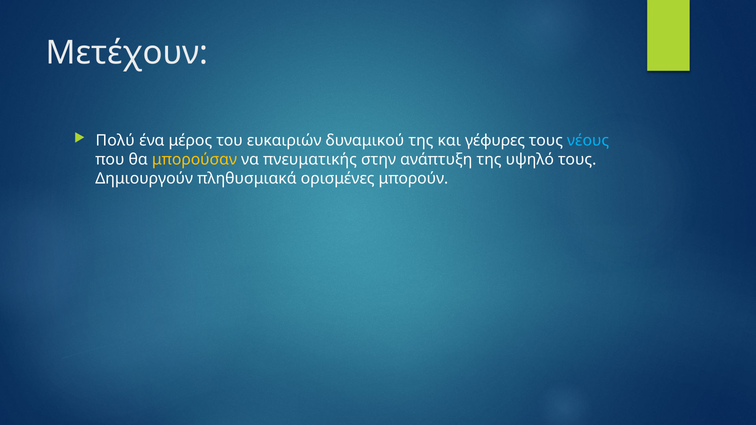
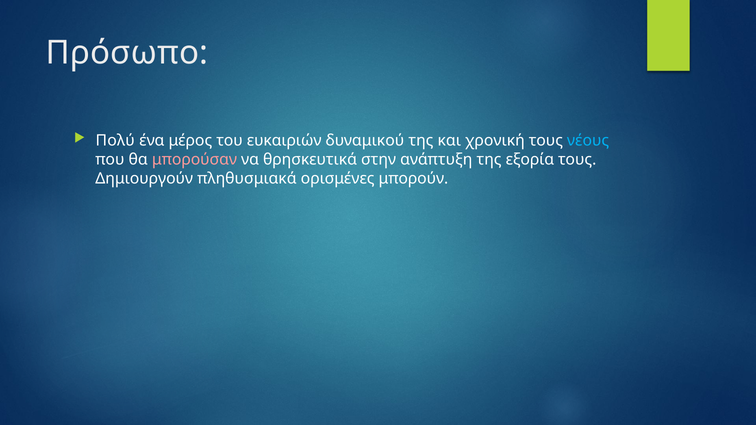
Μετέχουν: Μετέχουν -> Πρόσωπο (127, 53)
γέφυρες: γέφυρες -> χρονική (495, 141)
μπορούσαν colour: yellow -> pink (194, 160)
πνευματικής: πνευματικής -> θρησκευτικά (310, 160)
υψηλό: υψηλό -> εξορία (530, 160)
